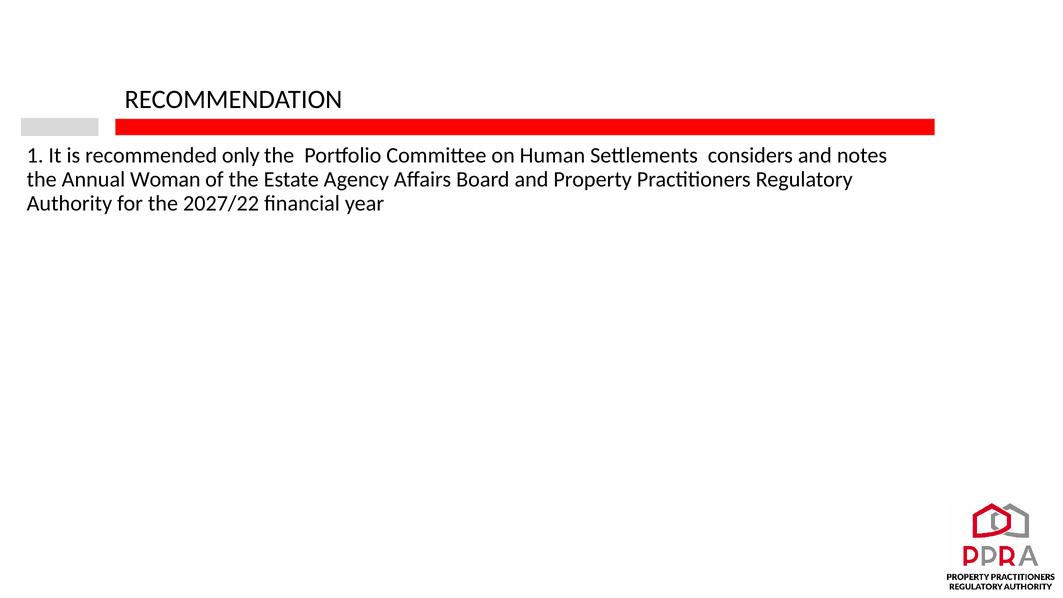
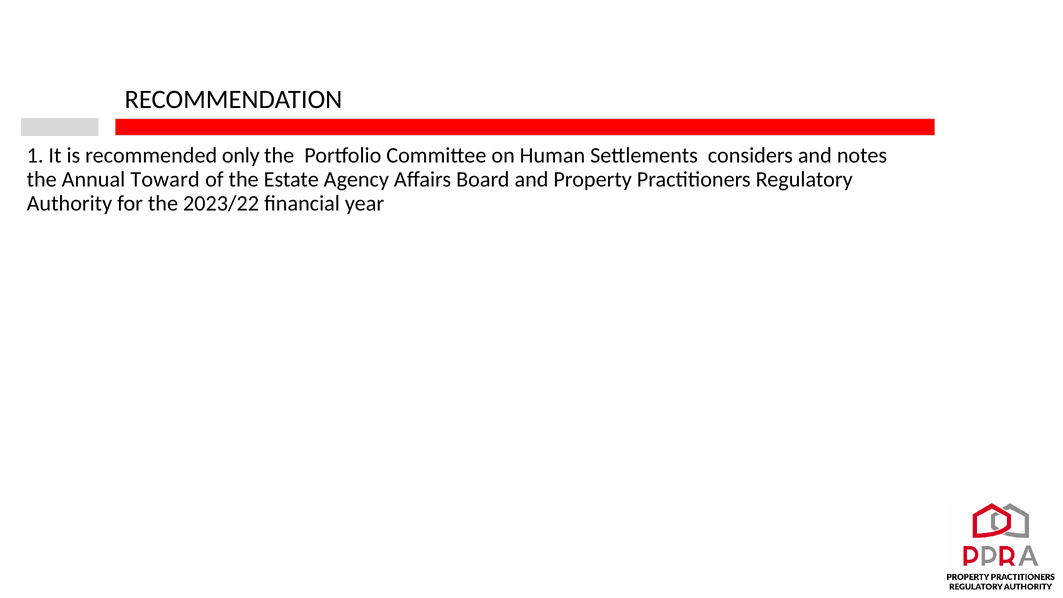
Woman: Woman -> Toward (165, 179)
2027/22: 2027/22 -> 2023/22 (221, 203)
